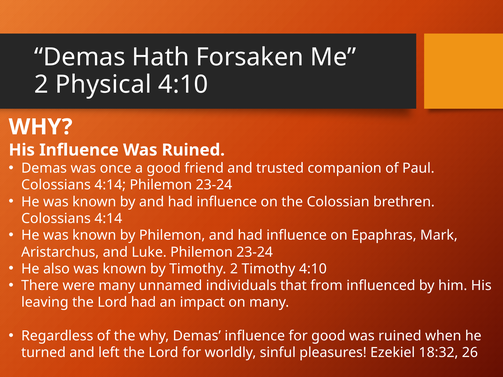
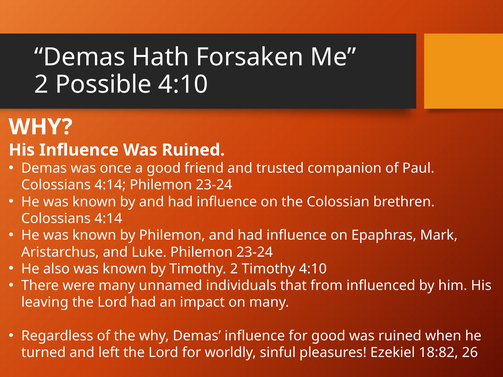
Physical: Physical -> Possible (103, 85)
18:32: 18:32 -> 18:82 (438, 353)
